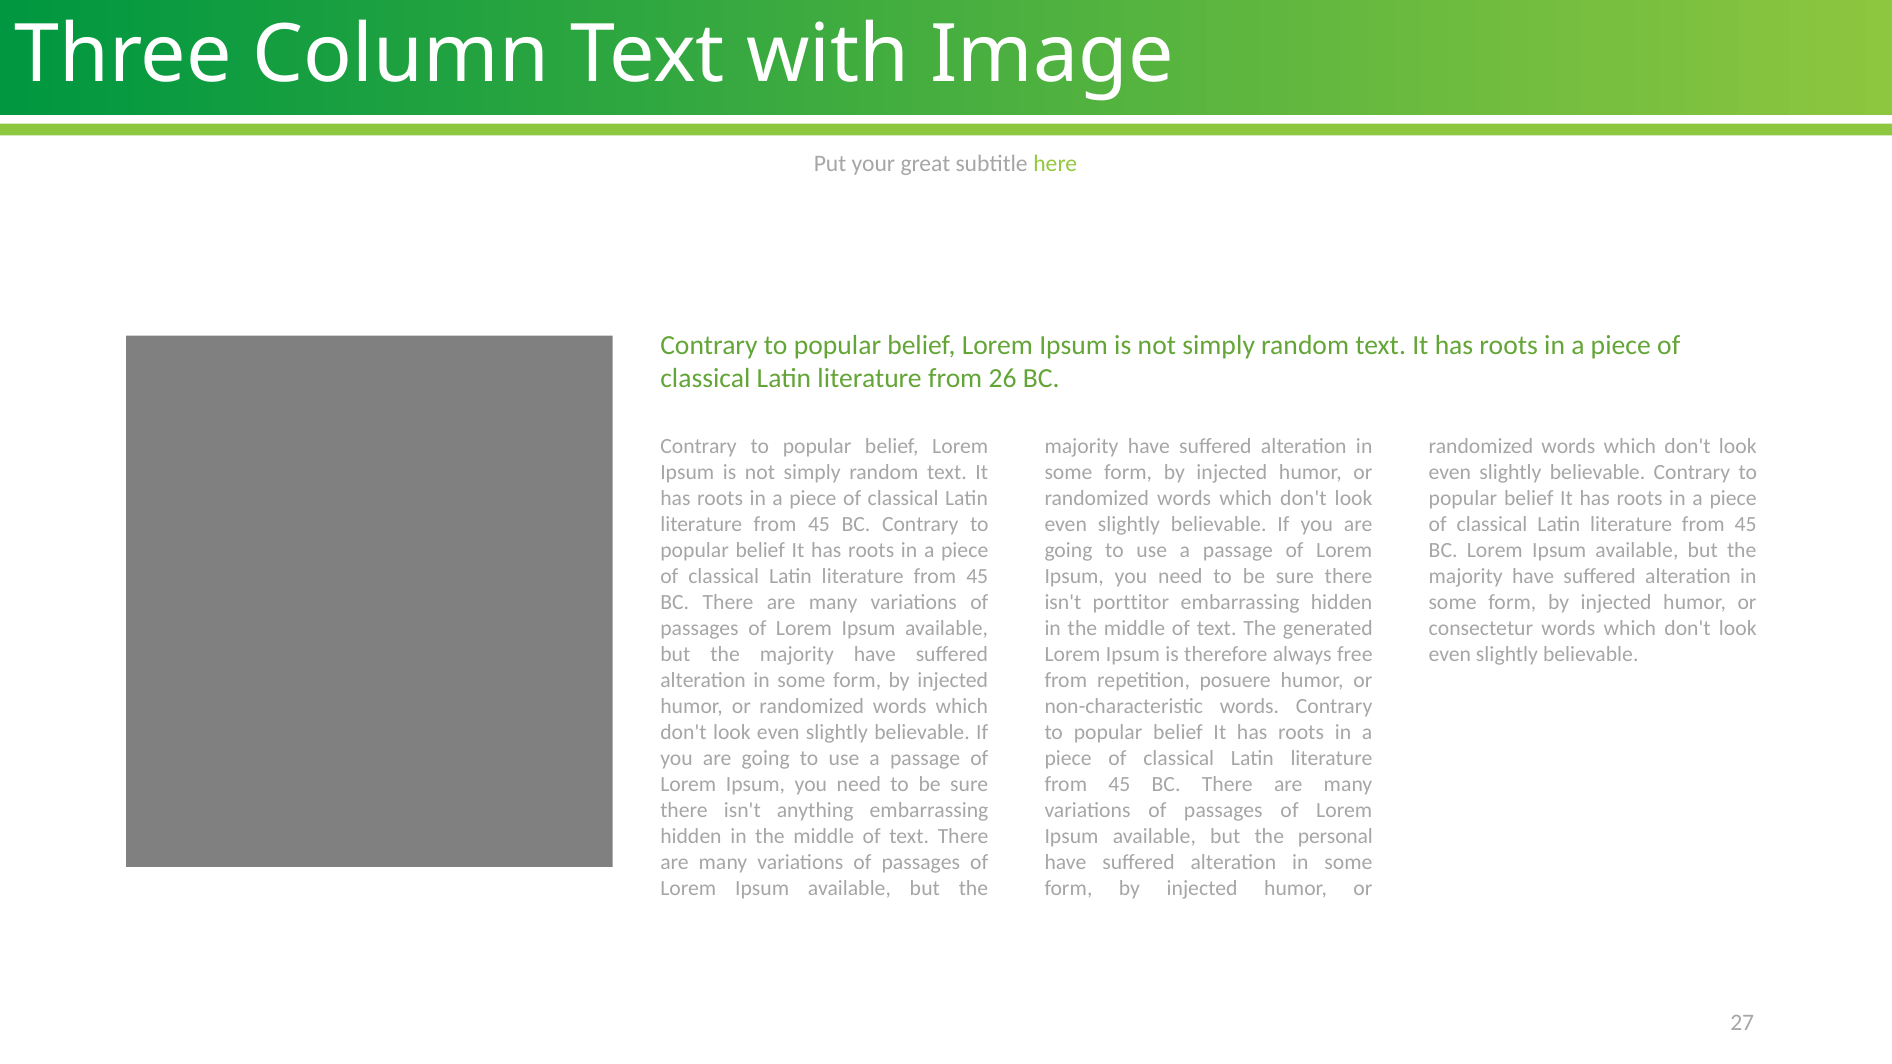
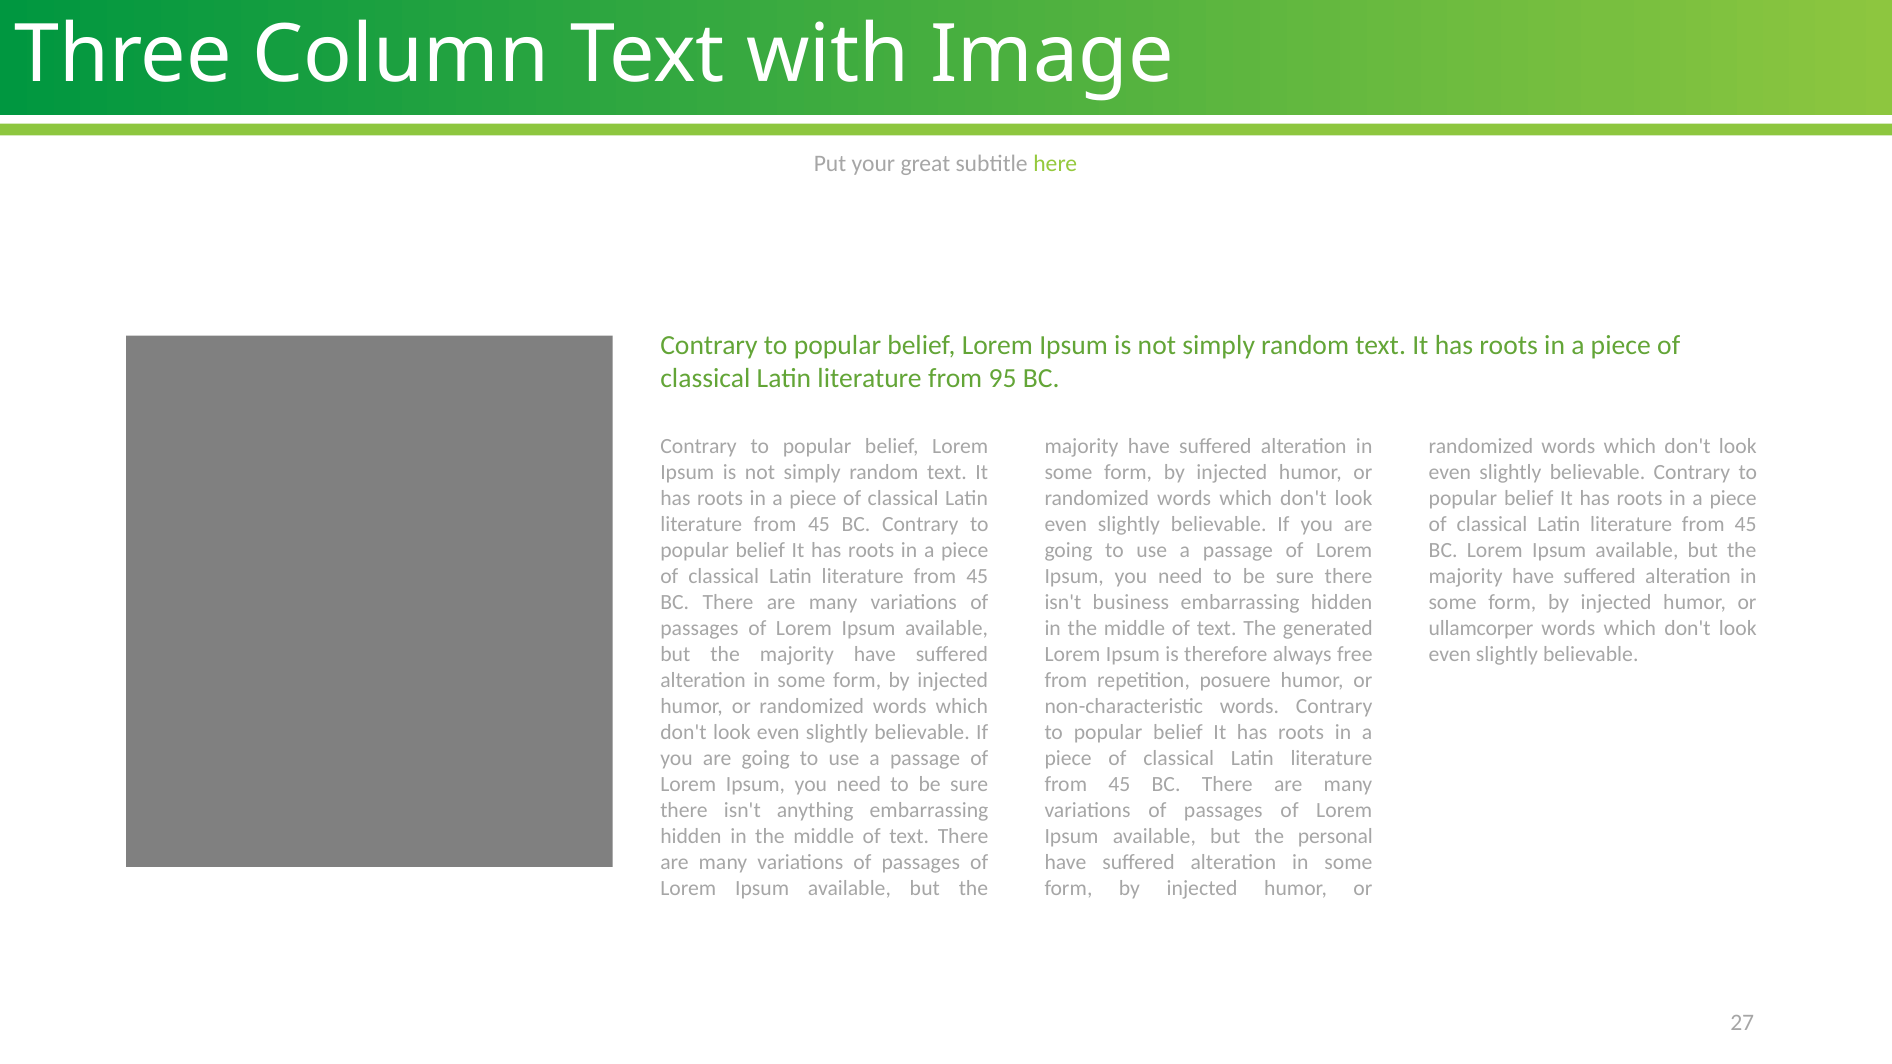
26: 26 -> 95 (1003, 379)
porttitor: porttitor -> business (1131, 602)
consectetur: consectetur -> ullamcorper (1481, 628)
